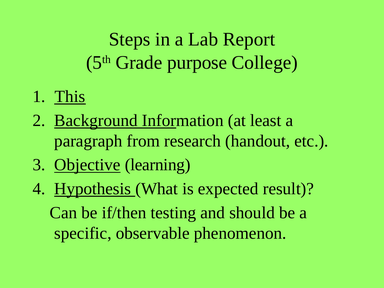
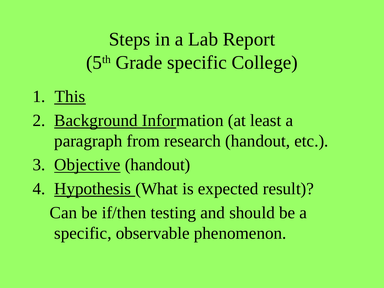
Grade purpose: purpose -> specific (197, 62)
Objective learning: learning -> handout (158, 165)
